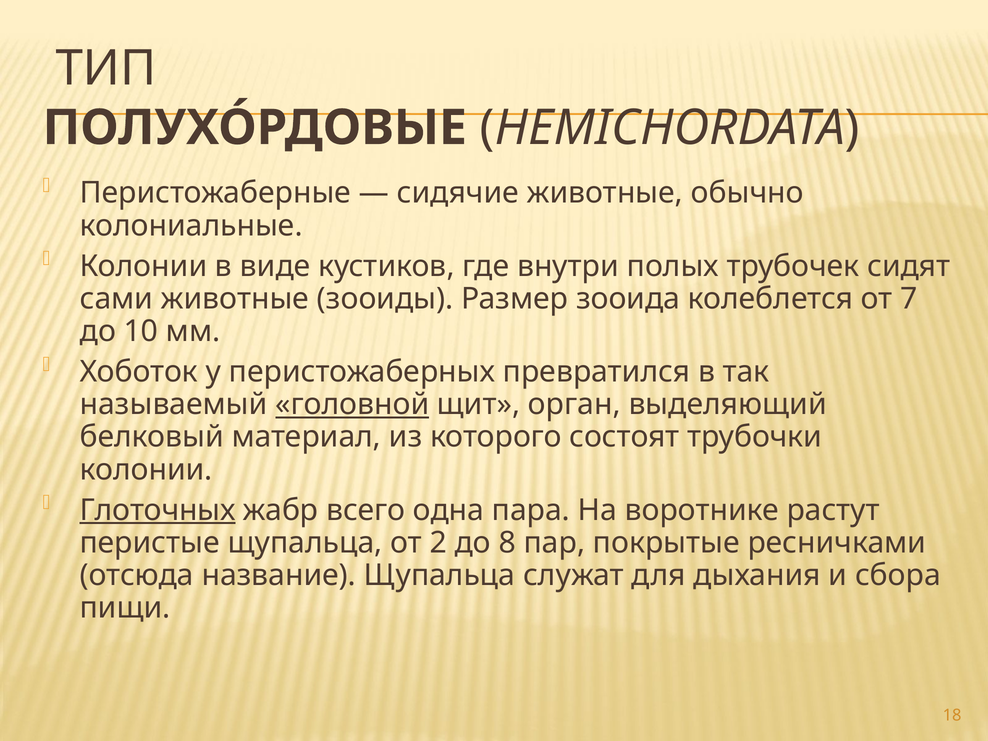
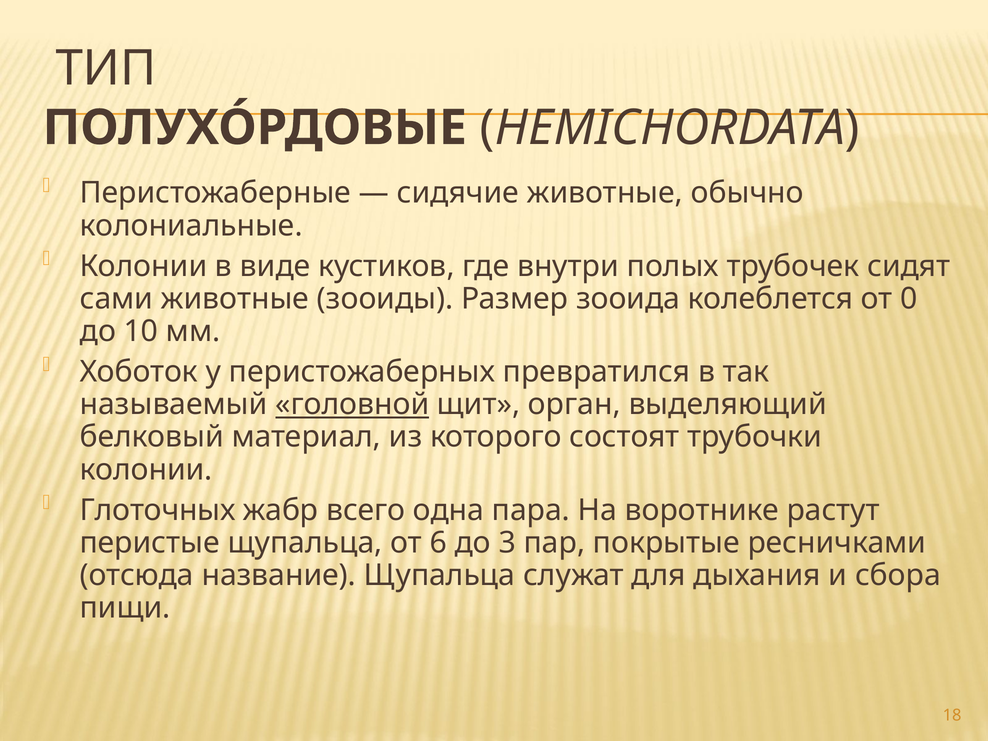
7: 7 -> 0 (909, 299)
Глоточных underline: present -> none (158, 510)
2: 2 -> 6 (438, 543)
8: 8 -> 3 (507, 543)
